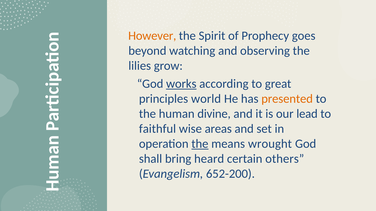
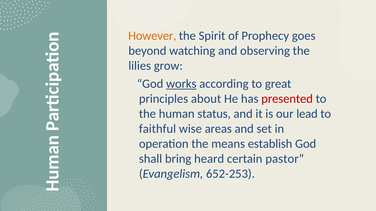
world: world -> about (206, 99)
presented colour: orange -> red (287, 99)
divine: divine -> status (214, 114)
the underline: present -> none (200, 144)
wrought: wrought -> establish (270, 144)
others: others -> pastor (285, 159)
652-200: 652-200 -> 652-253 (230, 174)
